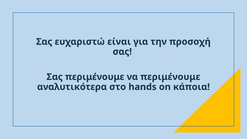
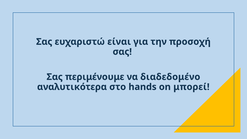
να περιμένουμε: περιμένουμε -> διαδεδομένο (170, 77)
κάποια: κάποια -> μπορεί (191, 87)
